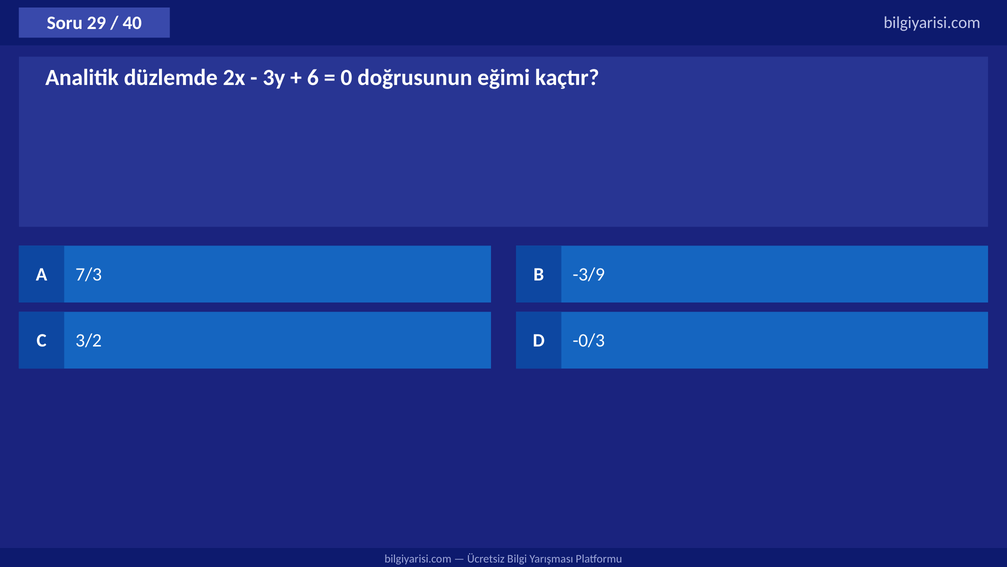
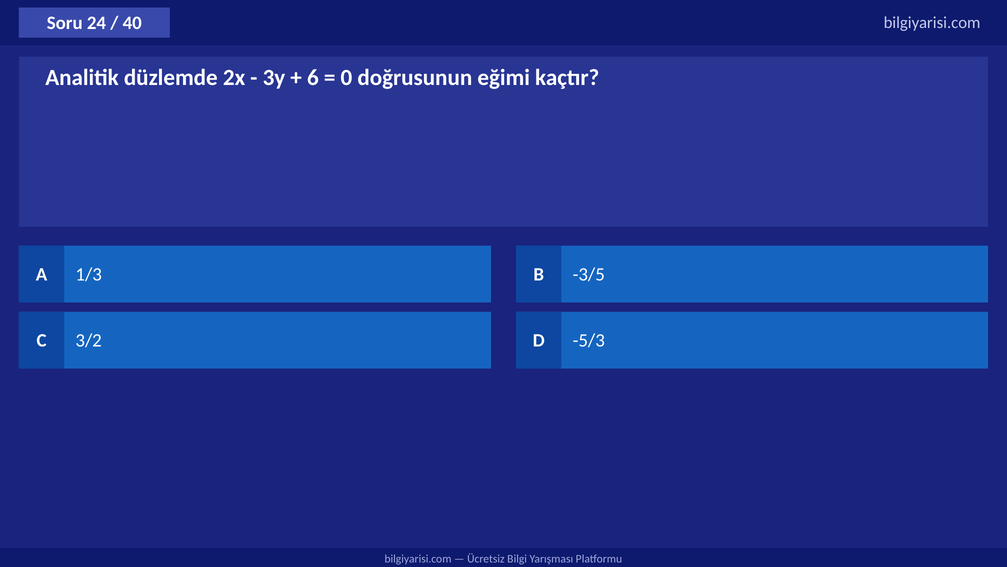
29: 29 -> 24 (96, 23)
7/3: 7/3 -> 1/3 (89, 274)
-3/9: -3/9 -> -3/5 (589, 274)
-0/3: -0/3 -> -5/3 (589, 340)
